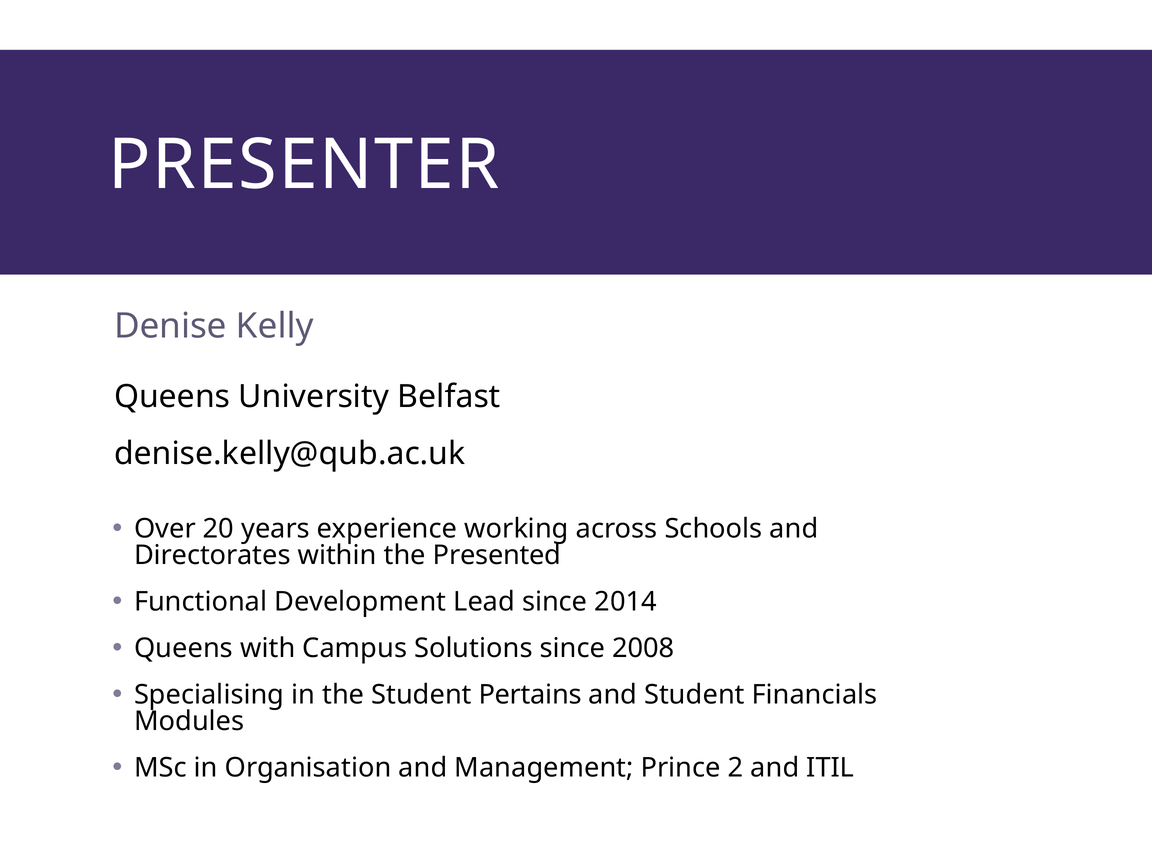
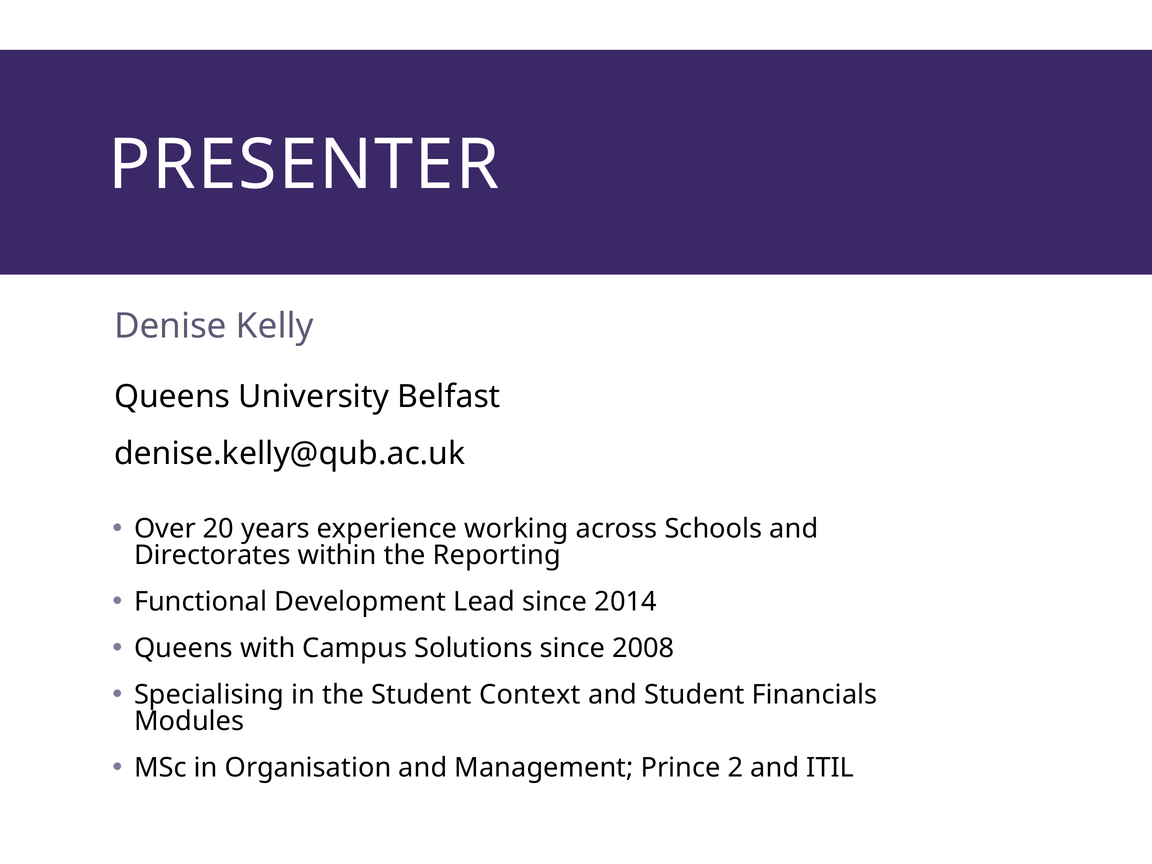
Presented: Presented -> Reporting (497, 555)
Pertains: Pertains -> Context (530, 695)
